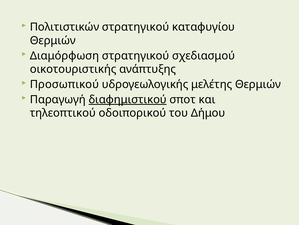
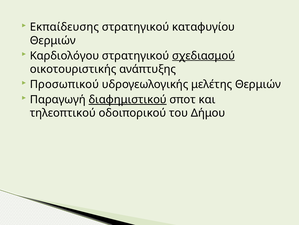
Πολιτιστικών: Πολιτιστικών -> Εκπαίδευσης (64, 27)
Διαμόρφωση: Διαμόρφωση -> Καρδιολόγου (64, 56)
σχεδιασμού underline: none -> present (204, 56)
